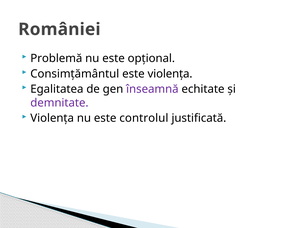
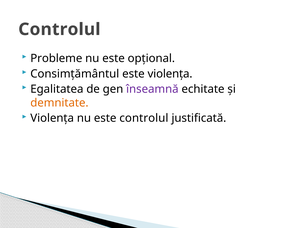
României: României -> Controlul (59, 29)
Problemă: Problemă -> Probleme (56, 58)
demnitate colour: purple -> orange (59, 103)
